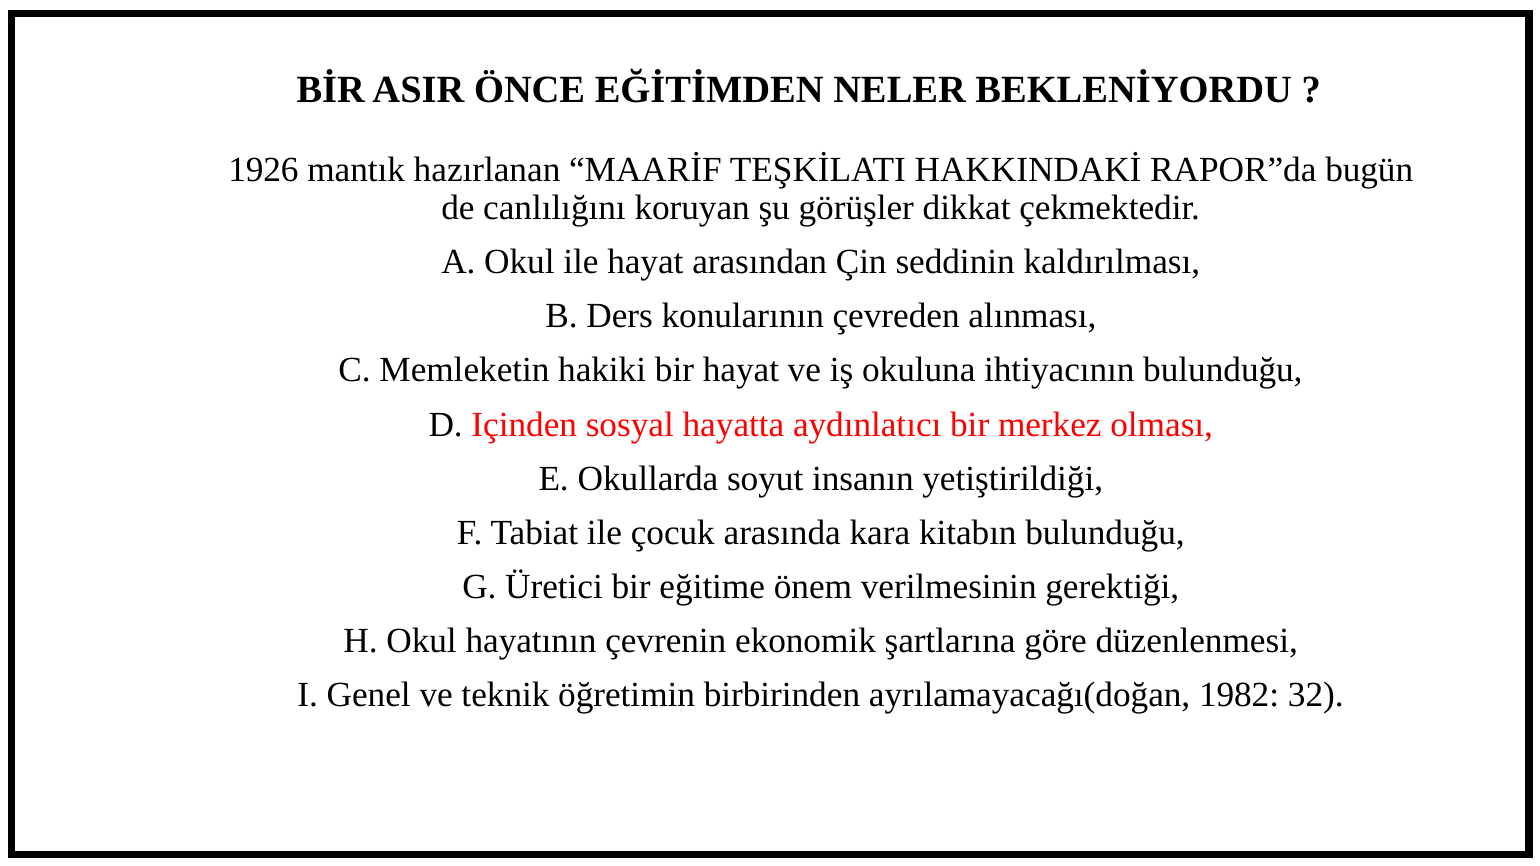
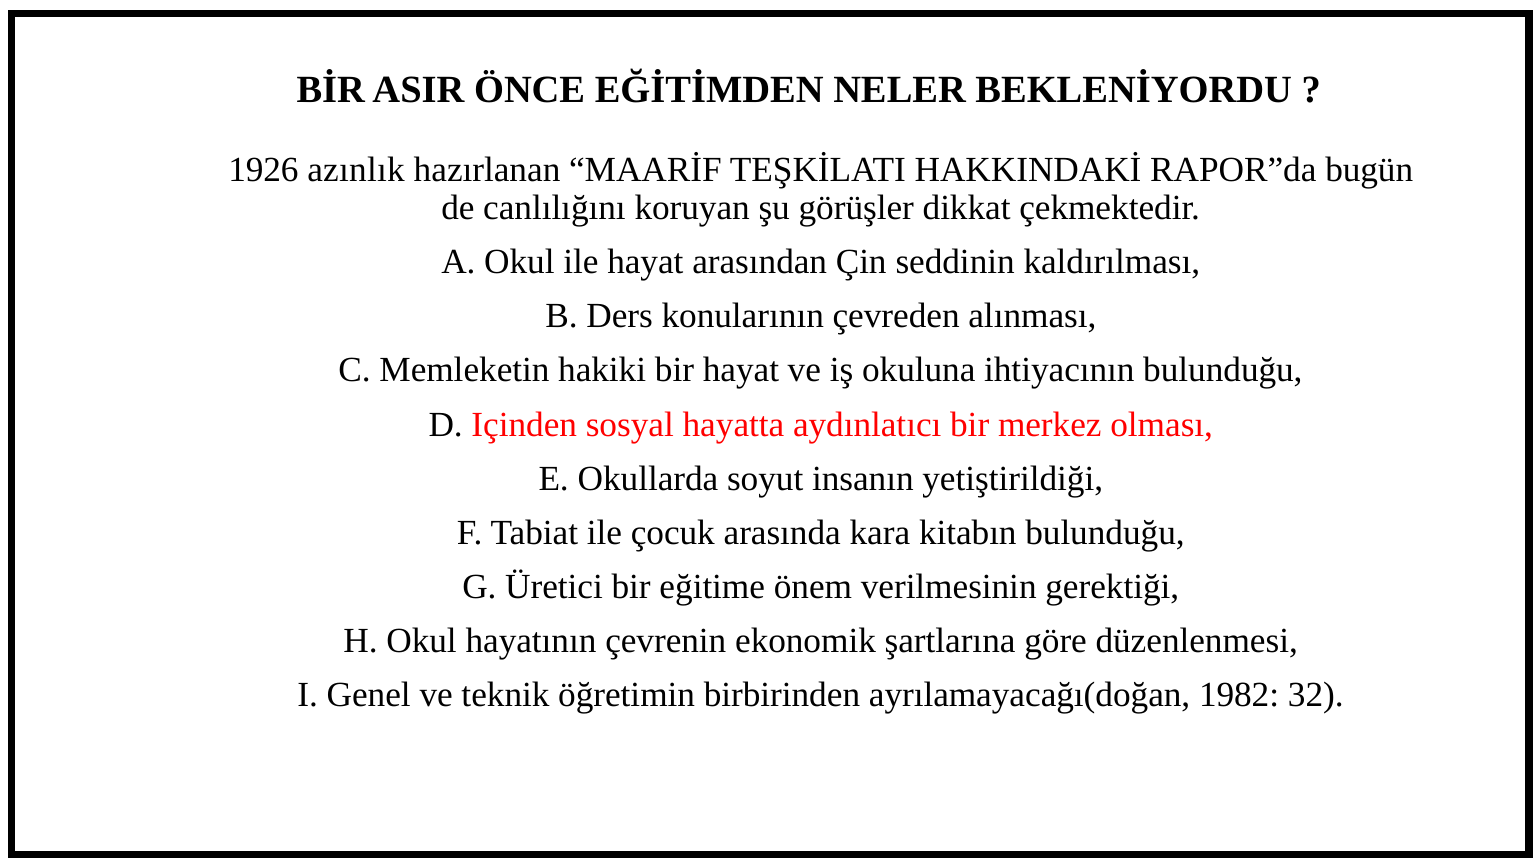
mantık: mantık -> azınlık (356, 170)
